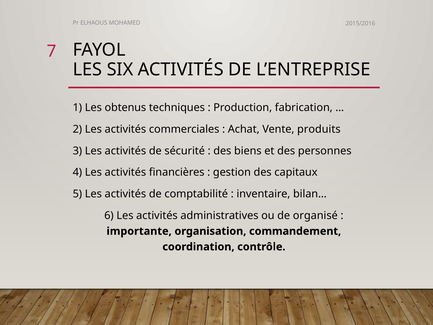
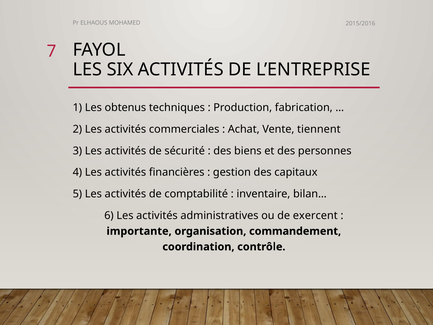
produits: produits -> tiennent (319, 129)
organisé: organisé -> exercent (315, 215)
